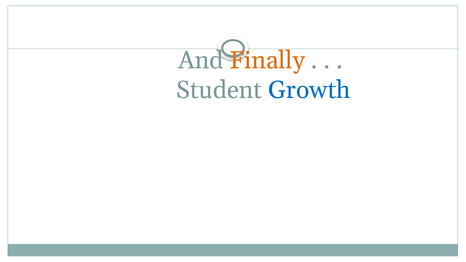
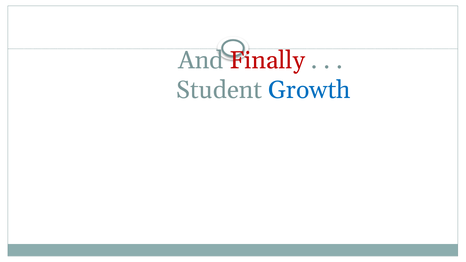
Finally colour: orange -> red (267, 60)
